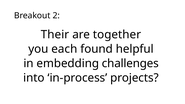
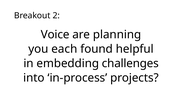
Their: Their -> Voice (55, 35)
together: together -> planning (117, 35)
